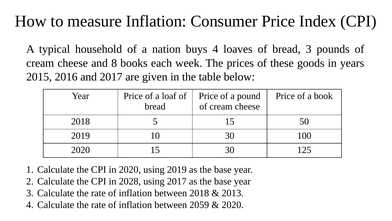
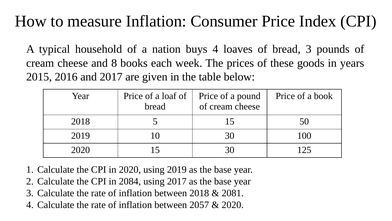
2028: 2028 -> 2084 (130, 181)
2013: 2013 -> 2081 (233, 193)
2059: 2059 -> 2057 (199, 204)
